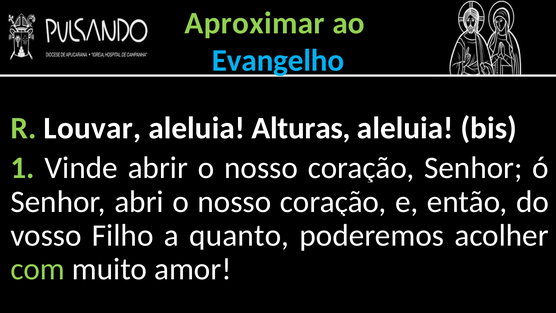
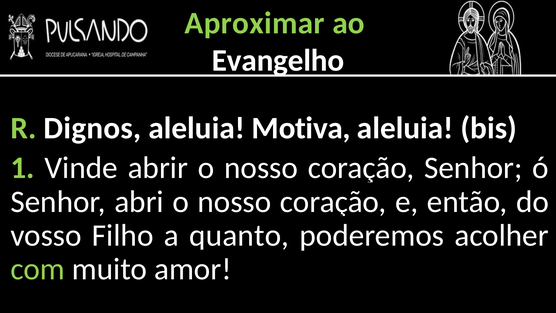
Evangelho colour: light blue -> white (278, 61)
Louvar: Louvar -> Dignos (92, 128)
Alturas: Alturas -> Motiva (301, 128)
